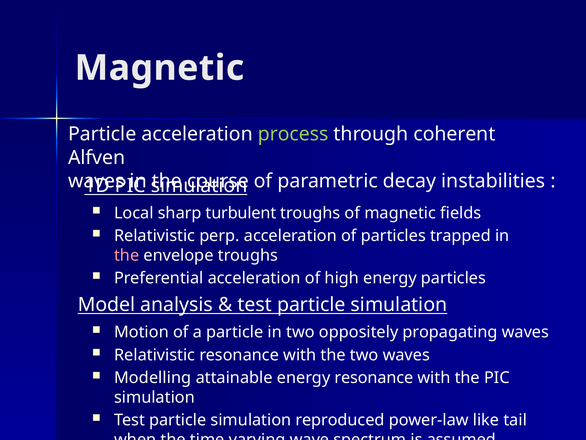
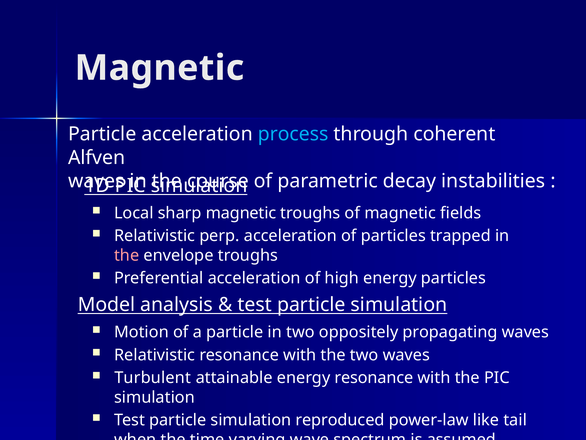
process colour: light green -> light blue (293, 134)
sharp turbulent: turbulent -> magnetic (241, 213)
Modelling: Modelling -> Turbulent (153, 377)
